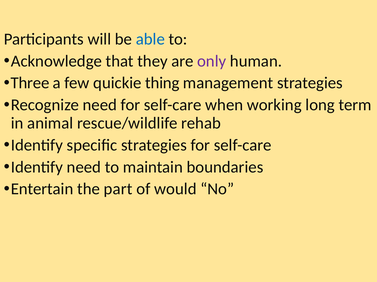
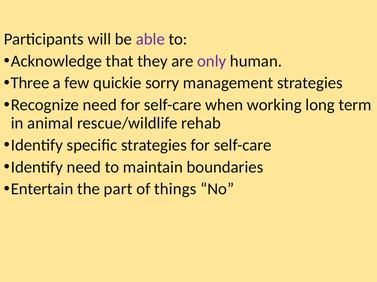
able colour: blue -> purple (150, 39)
thing: thing -> sorry (162, 83)
would: would -> things (175, 189)
